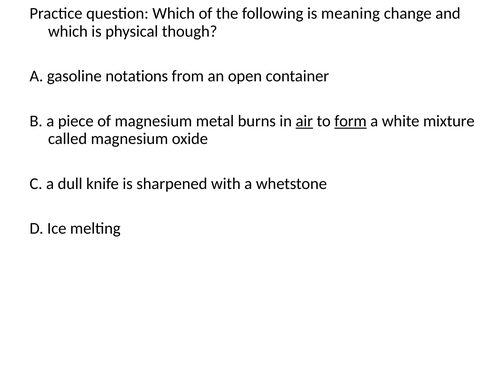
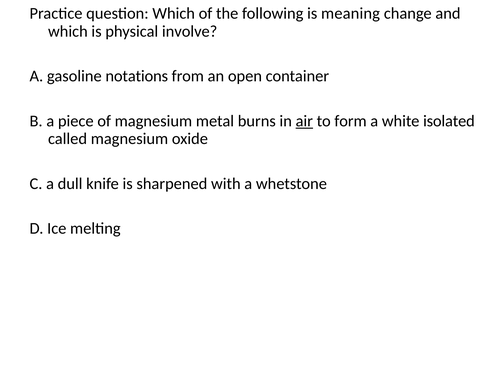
though: though -> involve (190, 31)
form underline: present -> none (351, 121)
mixture: mixture -> isolated (449, 121)
